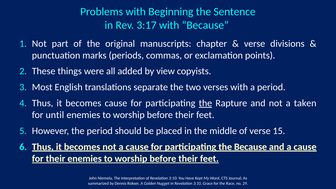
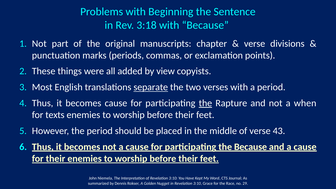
3:17: 3:17 -> 3:18 (147, 25)
separate underline: none -> present (151, 87)
taken: taken -> when (305, 103)
until: until -> texts (55, 115)
15: 15 -> 43 (279, 131)
